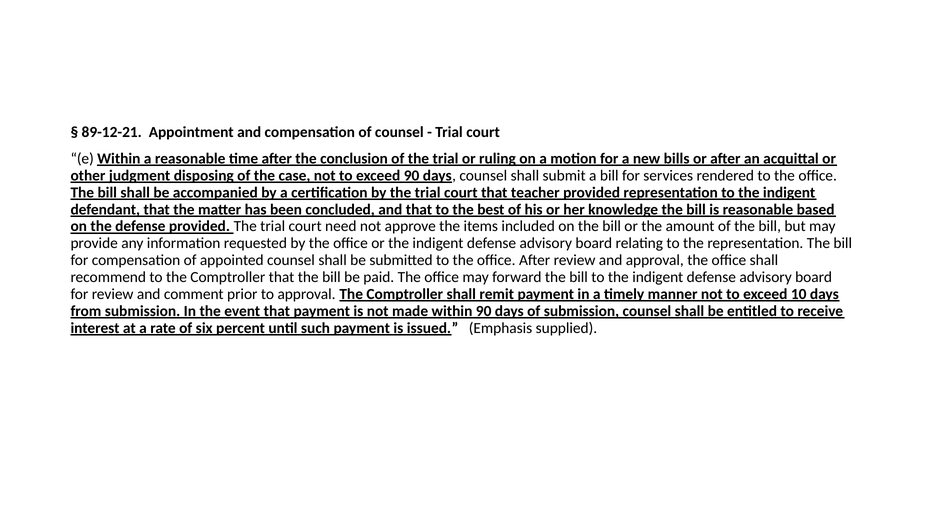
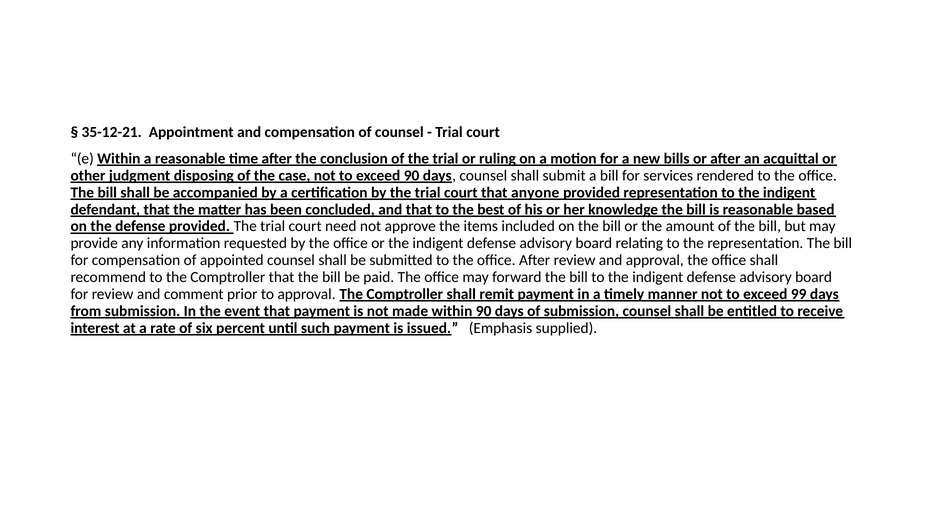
89-12-21: 89-12-21 -> 35-12-21 (112, 132)
teacher: teacher -> anyone (535, 193)
10: 10 -> 99 (799, 294)
